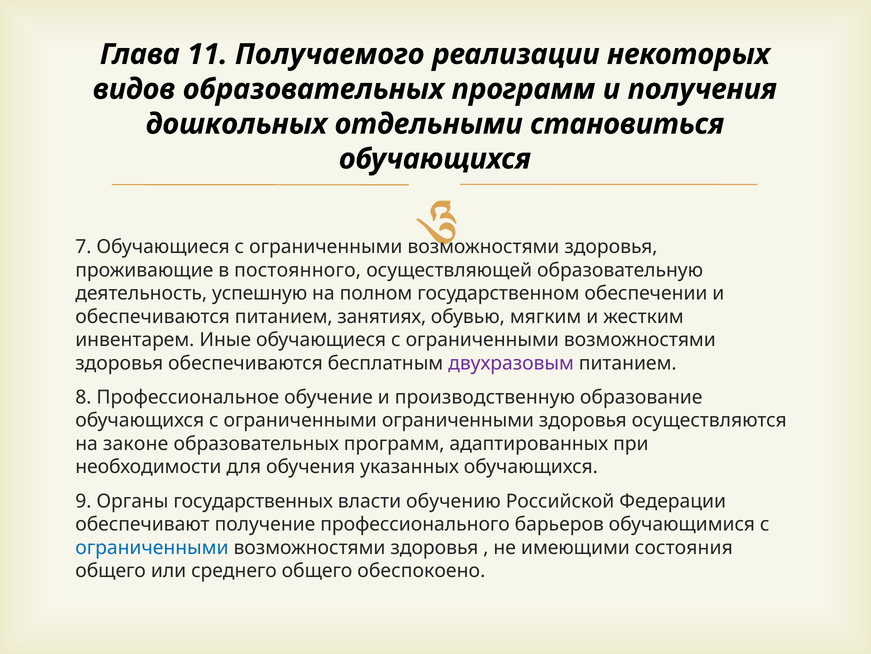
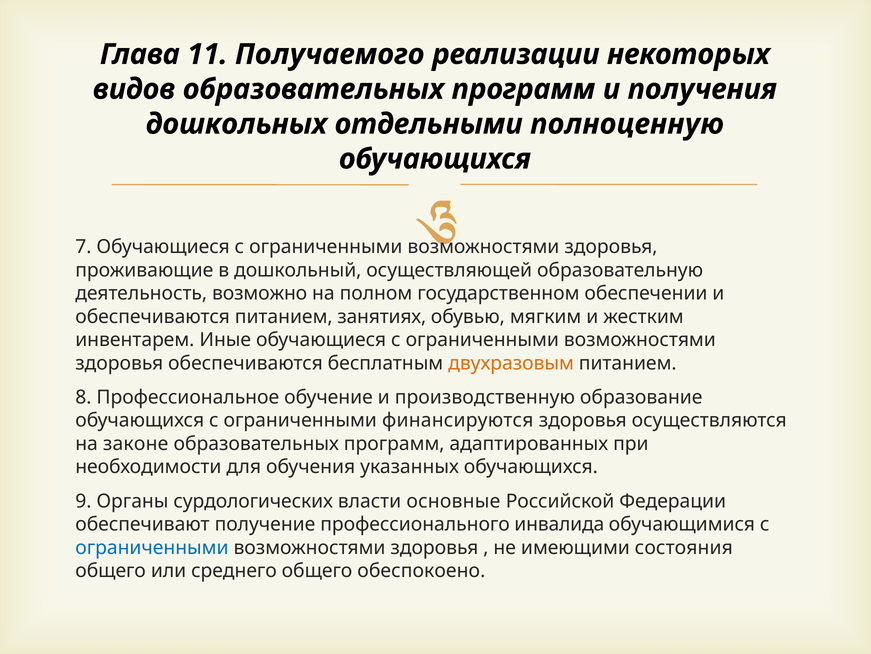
становиться: становиться -> полноценную (627, 124)
постоянного: постоянного -> дошкольный (298, 270)
успешную: успешную -> возможно (260, 293)
двухразовым colour: purple -> orange (511, 363)
ограниченными ограниченными: ограниченными -> финансируются (458, 420)
государственных: государственных -> сурдологических (253, 501)
обучению: обучению -> основные (453, 501)
барьеров: барьеров -> инвалида (559, 524)
